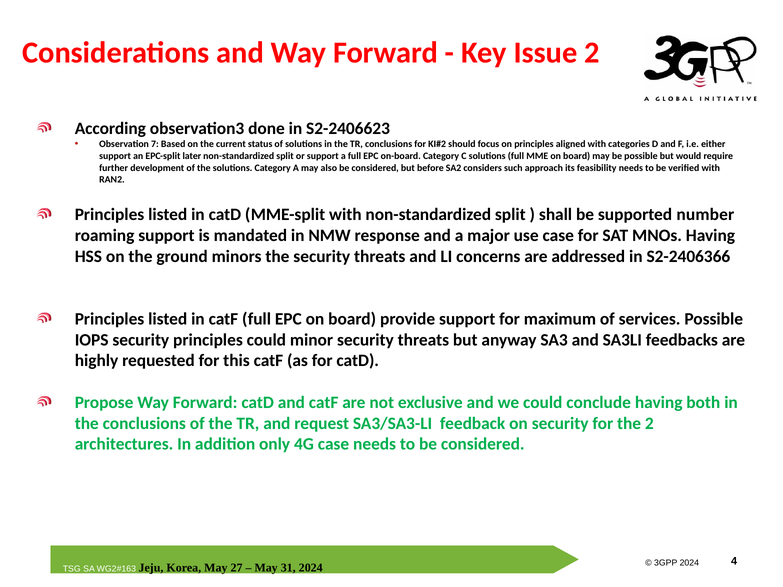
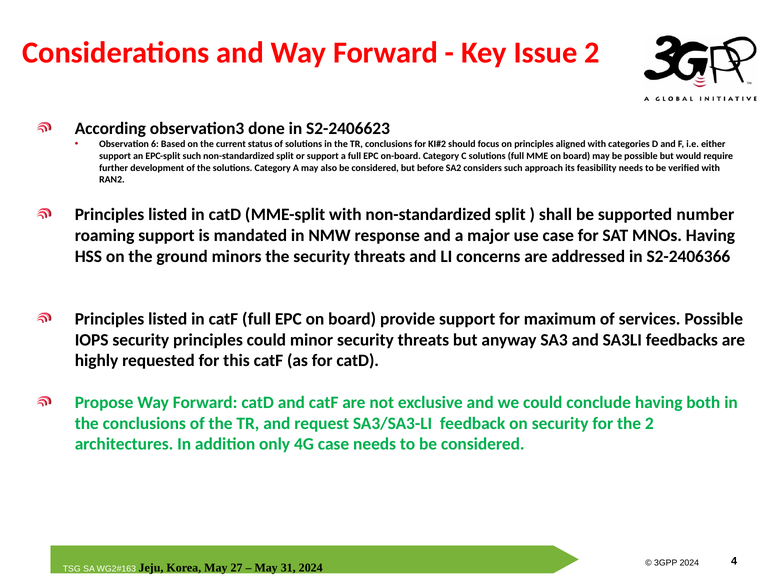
7: 7 -> 6 (155, 144)
EPC-split later: later -> such (192, 156)
